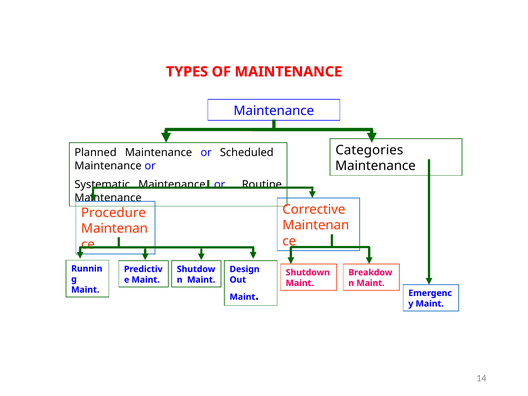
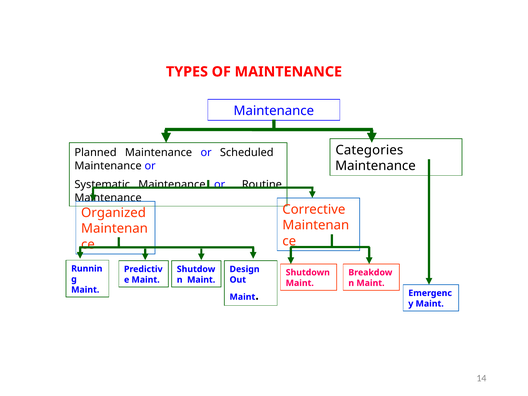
Procedure: Procedure -> Organized (113, 213)
